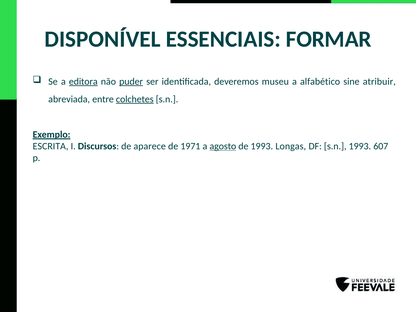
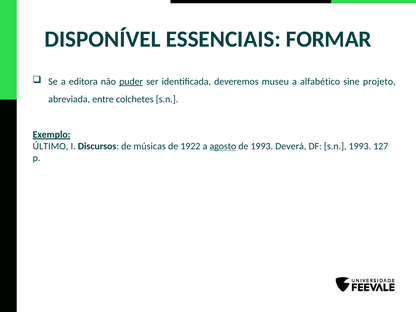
editora underline: present -> none (83, 81)
atribuir: atribuir -> projeto (379, 81)
colchetes underline: present -> none (135, 99)
ESCRITA: ESCRITA -> ÚLTIMO (51, 146)
aparece: aparece -> músicas (150, 146)
1971: 1971 -> 1922 (190, 146)
Longas: Longas -> Deverá (291, 146)
607: 607 -> 127 (381, 146)
